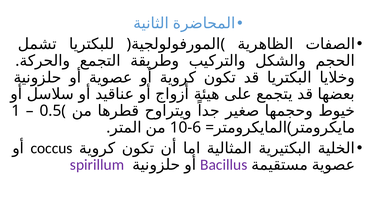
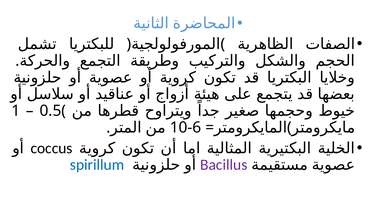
spirillum colour: purple -> blue (97, 165)
